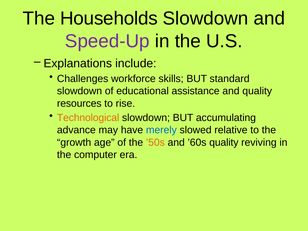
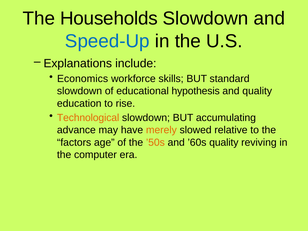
Speed-Up colour: purple -> blue (107, 41)
Challenges: Challenges -> Economics (83, 79)
assistance: assistance -> hypothesis (196, 91)
resources: resources -> education (79, 103)
merely colour: blue -> orange (161, 130)
growth: growth -> factors (74, 142)
